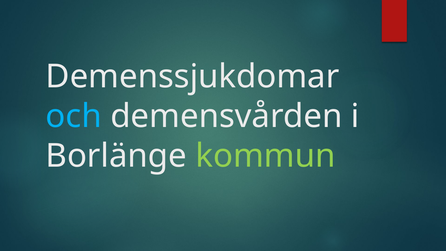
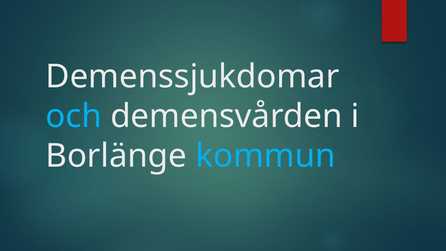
kommun colour: light green -> light blue (265, 156)
